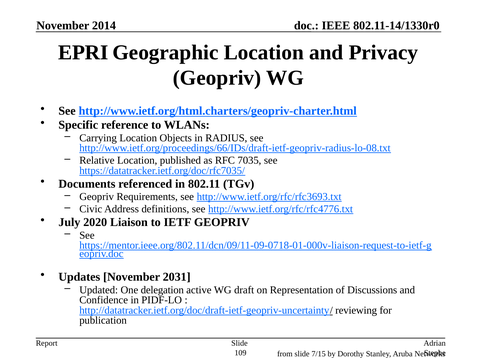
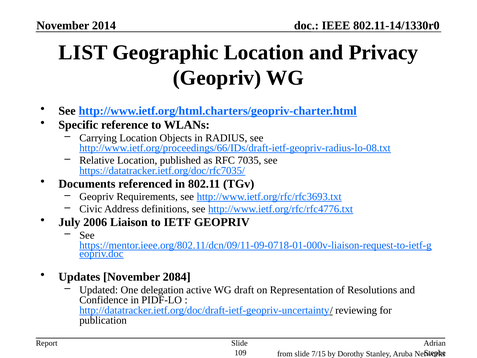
EPRI: EPRI -> LIST (83, 52)
2020: 2020 -> 2006 (95, 222)
2031: 2031 -> 2084 (177, 277)
Discussions: Discussions -> Resolutions (372, 290)
